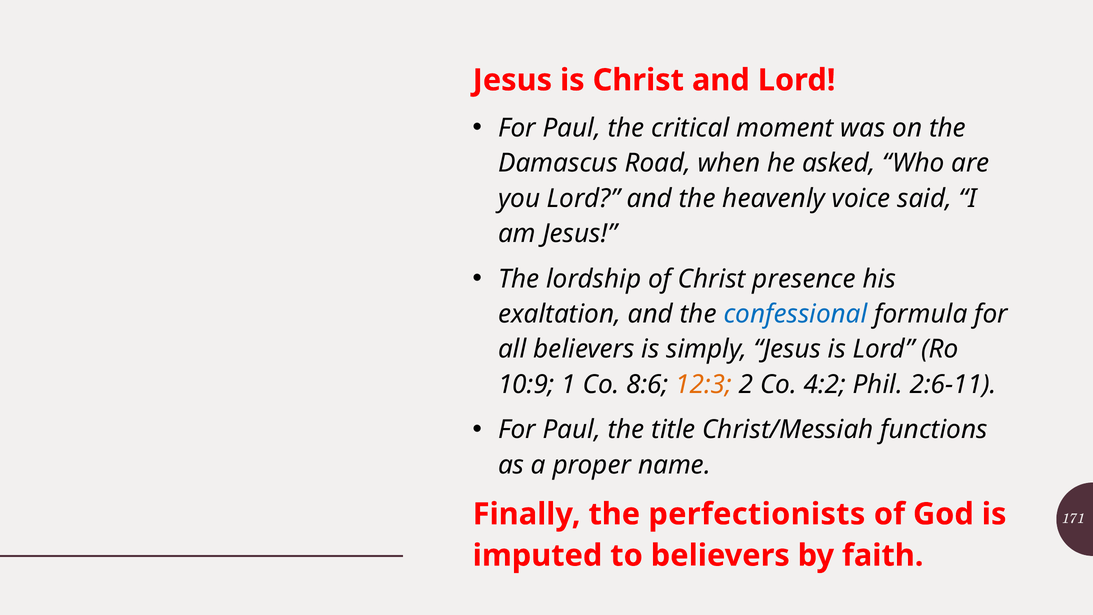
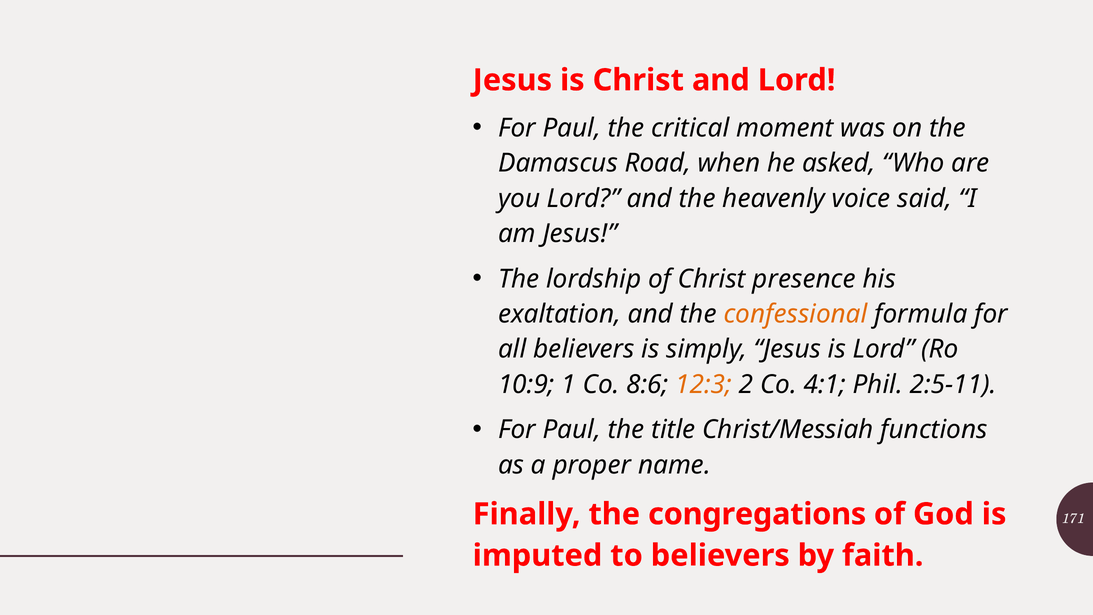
confessional colour: blue -> orange (796, 314)
4:2: 4:2 -> 4:1 (825, 384)
2:6-11: 2:6-11 -> 2:5-11 (953, 384)
perfectionists: perfectionists -> congregations (757, 514)
